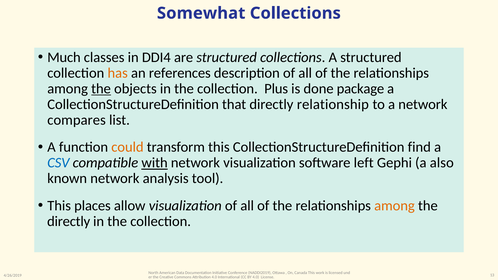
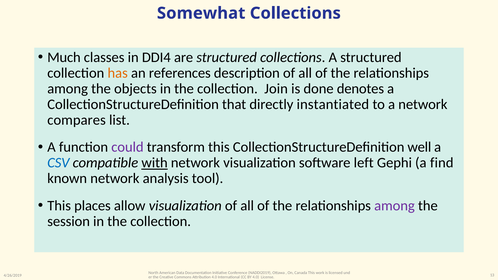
the underline: present -> none (101, 89)
Plus: Plus -> Join (276, 89)
package: package -> denotes (360, 89)
relationship: relationship -> instantiated (333, 104)
could colour: orange -> purple (127, 147)
find: find -> well (419, 147)
also: also -> find (442, 163)
among colour: orange -> purple (394, 206)
directly: directly -> session (69, 221)
